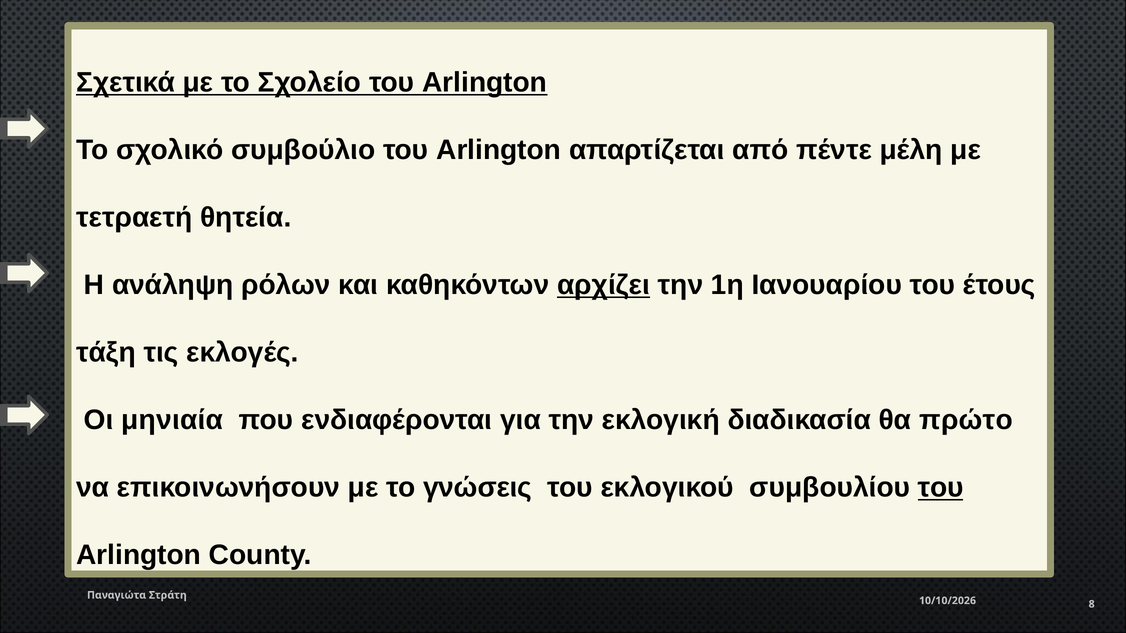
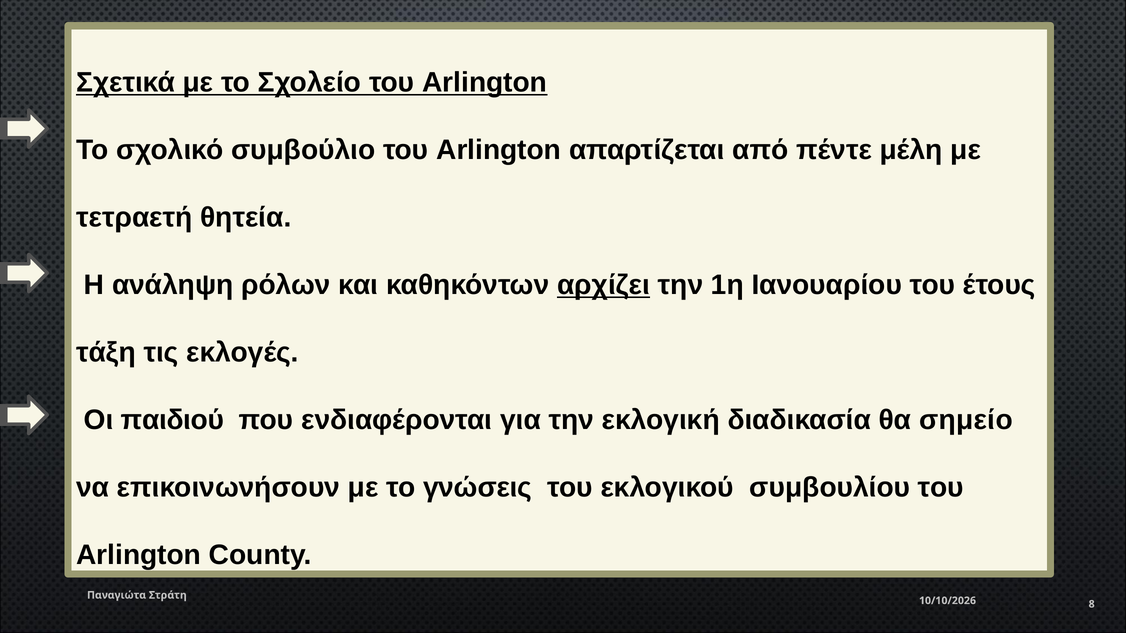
μηνιαία: μηνιαία -> παιδιού (172, 420)
πρώτο: πρώτο -> σημείο (966, 420)
του underline: present -> none (941, 488)
